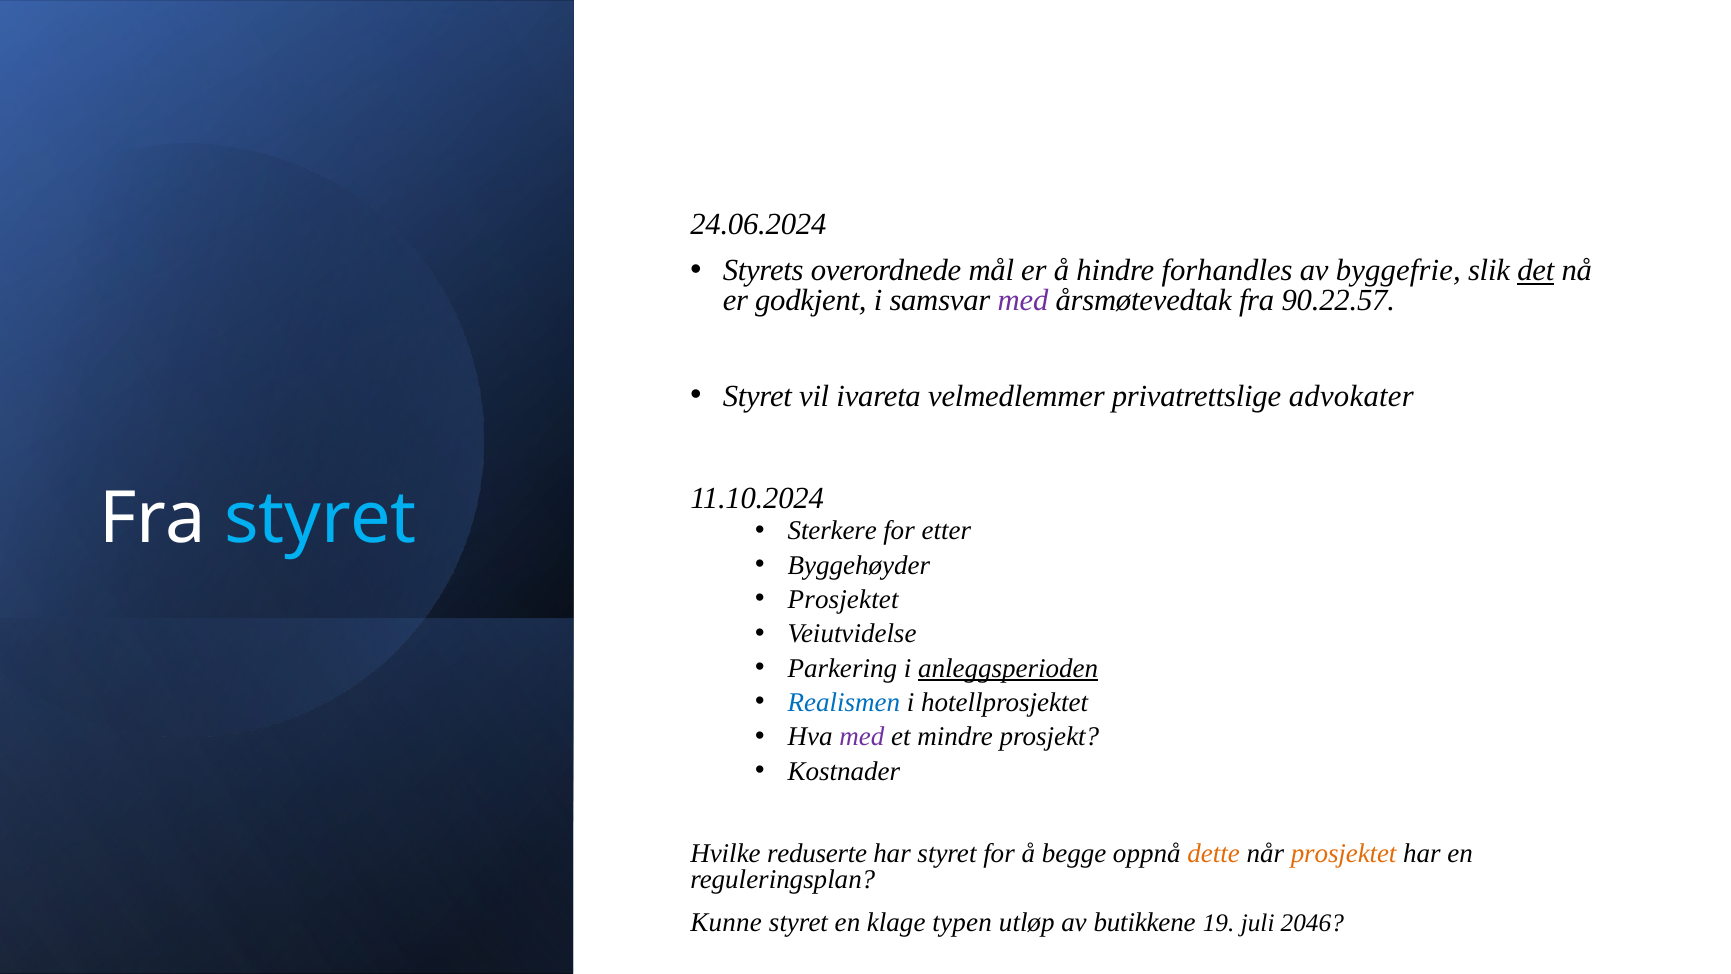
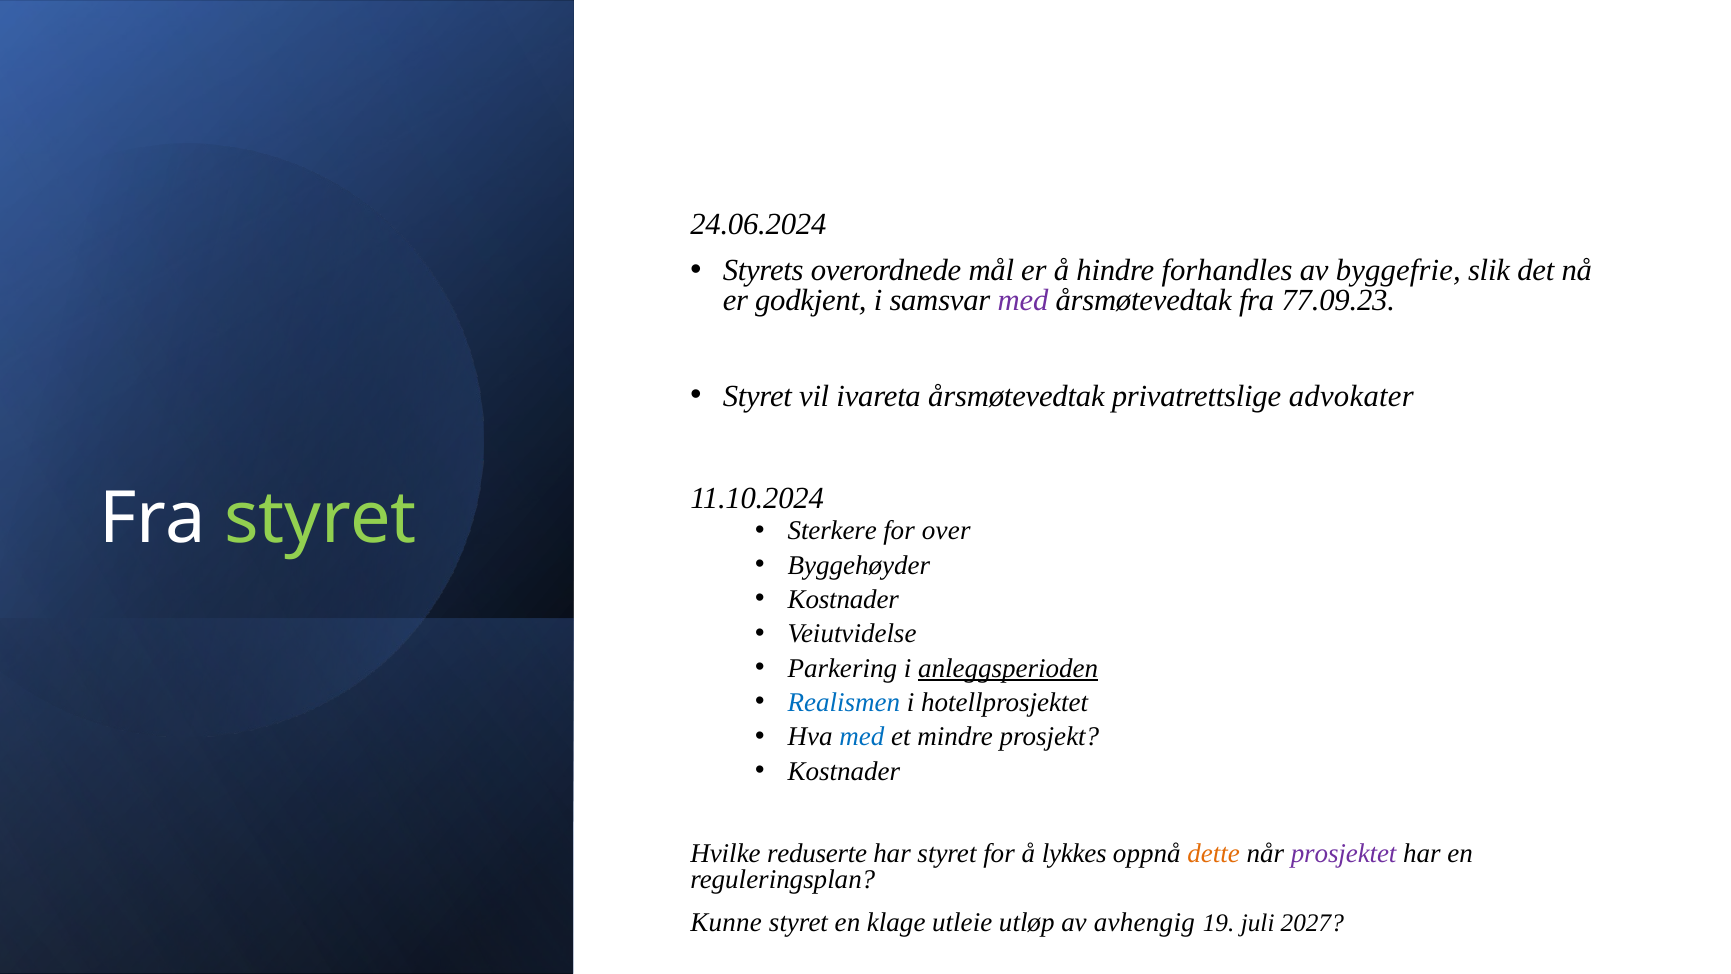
det underline: present -> none (1536, 271)
90.22.57: 90.22.57 -> 77.09.23 (1338, 301)
ivareta velmedlemmer: velmedlemmer -> årsmøtevedtak (1016, 396)
styret colour: light blue -> light green (321, 518)
etter: etter -> over (946, 531)
Prosjektet: Prosjektet -> Kostnader (843, 599)
med colour: purple -> blue (862, 737)
begge: begge -> lykkes (1074, 853)
prosjektet colour: orange -> purple (1344, 853)
typen: typen -> utleie (962, 922)
butikkene: butikkene -> avhengig (1144, 922)
2046: 2046 -> 2027 (1312, 923)
